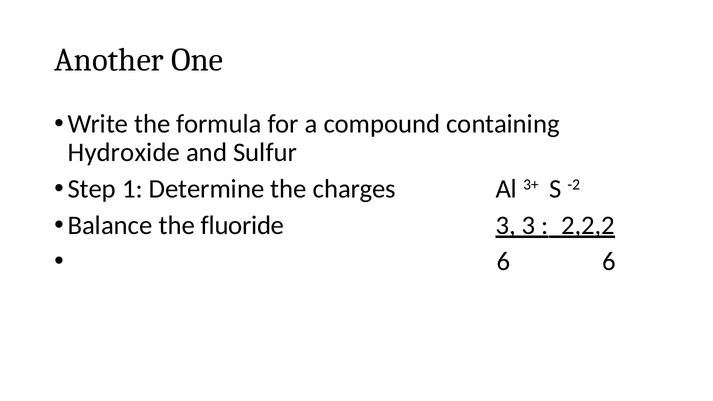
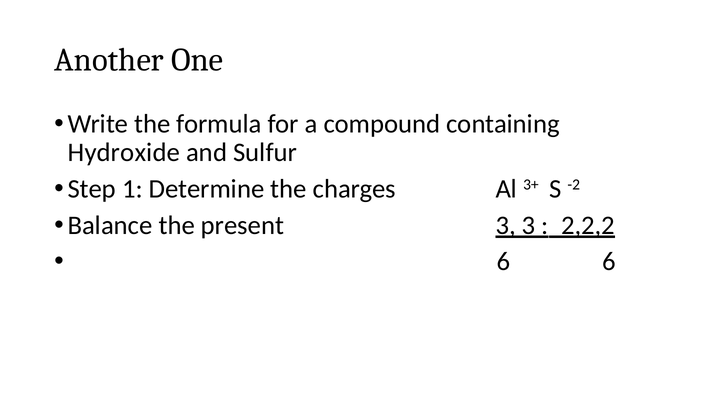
fluoride: fluoride -> present (242, 225)
